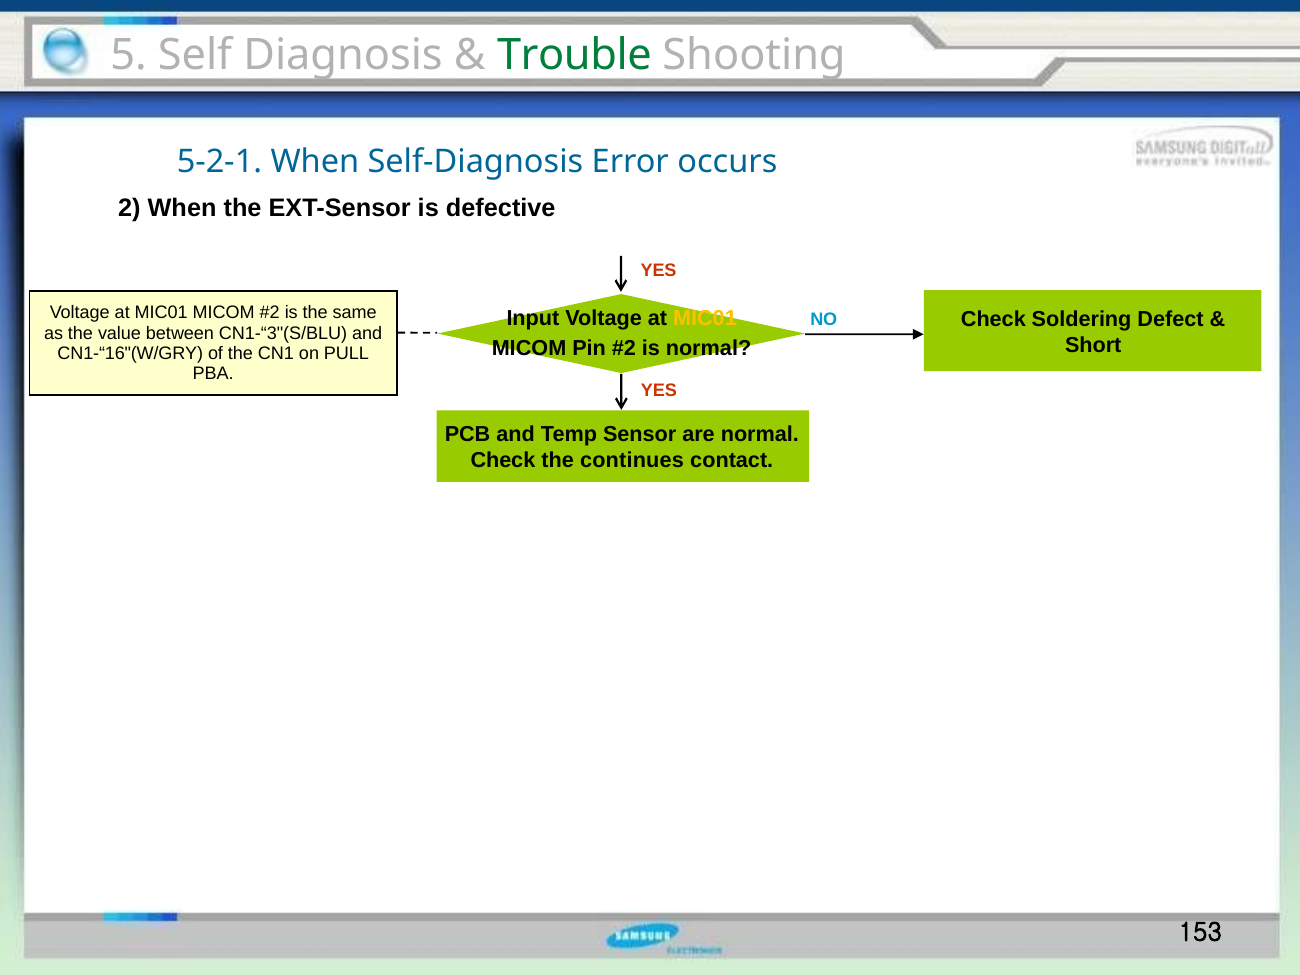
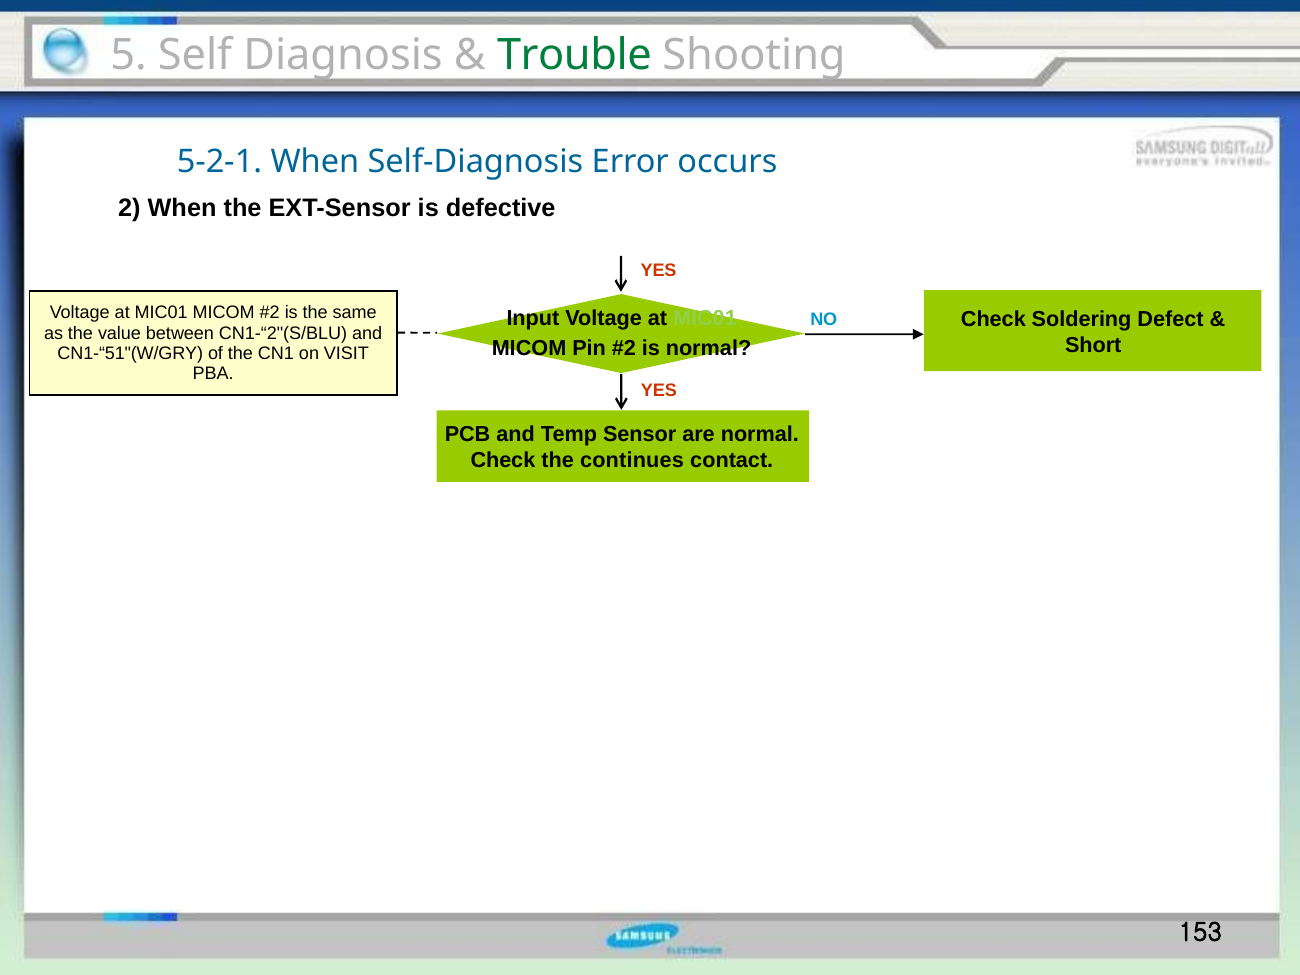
MIC01 colour: yellow -> light green (705, 318)
CN1-“3"(S/BLU: CN1-“3"(S/BLU -> CN1-“2"(S/BLU (283, 333)
CN1-“16"(W/GRY: CN1-“16"(W/GRY -> CN1-“51"(W/GRY (130, 353)
PULL: PULL -> VISIT (346, 353)
